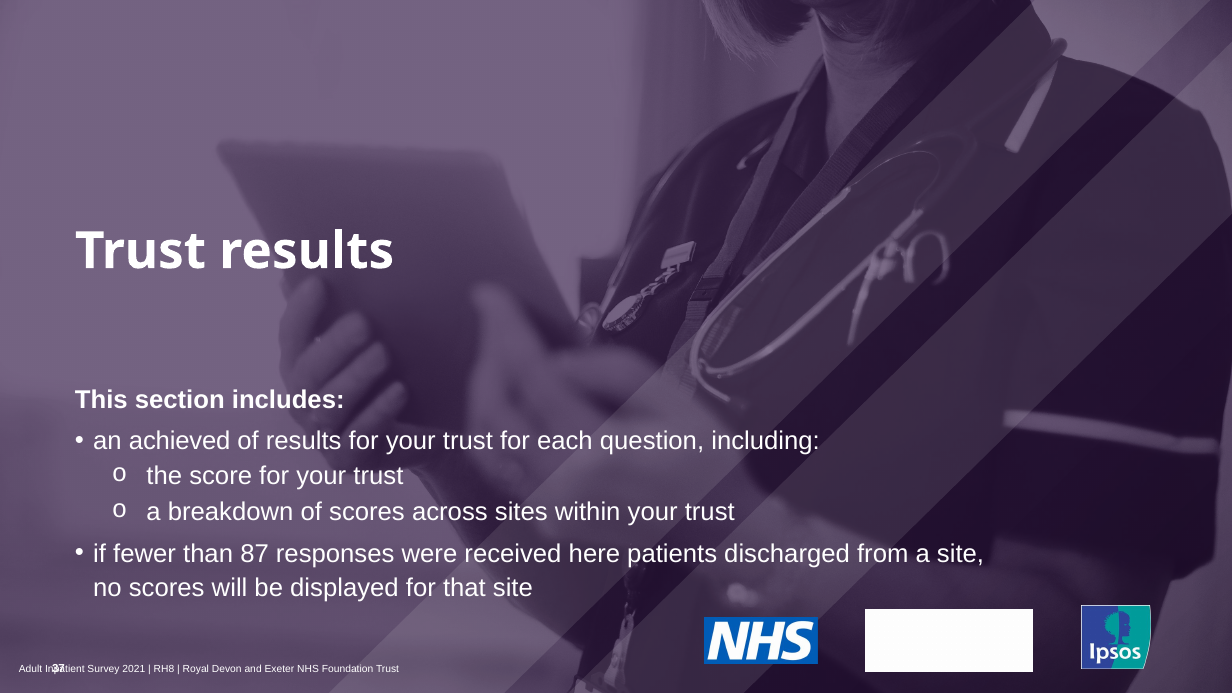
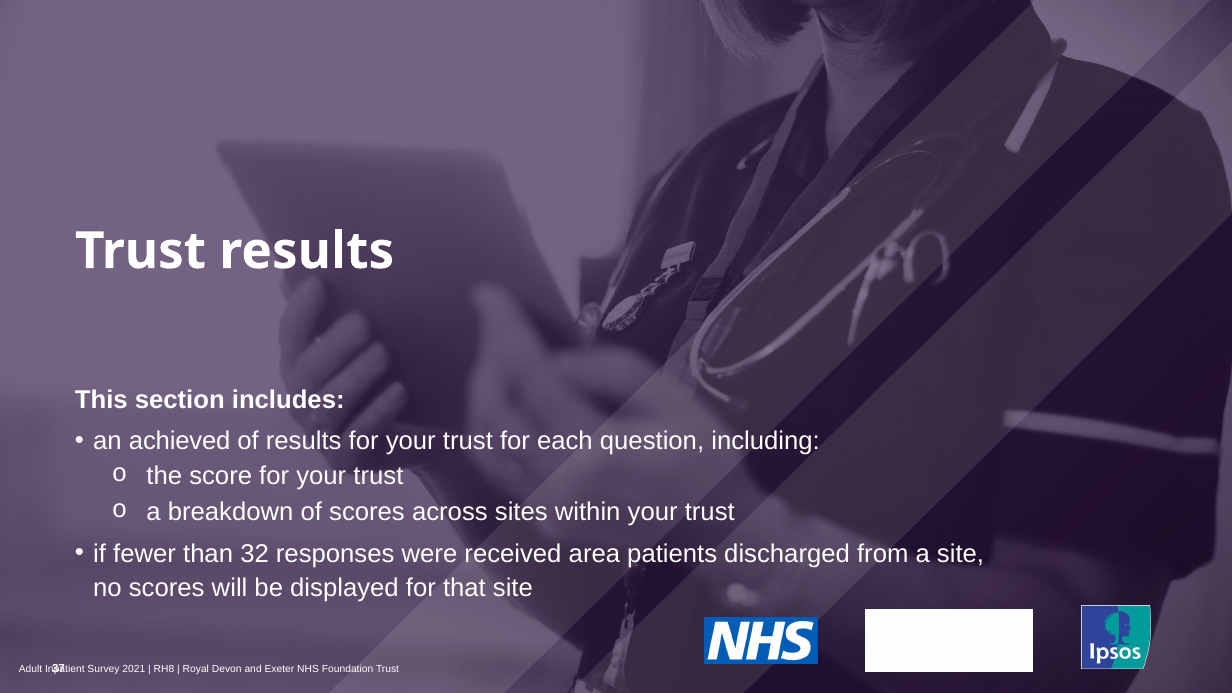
87: 87 -> 32 (255, 554)
here: here -> area (594, 554)
